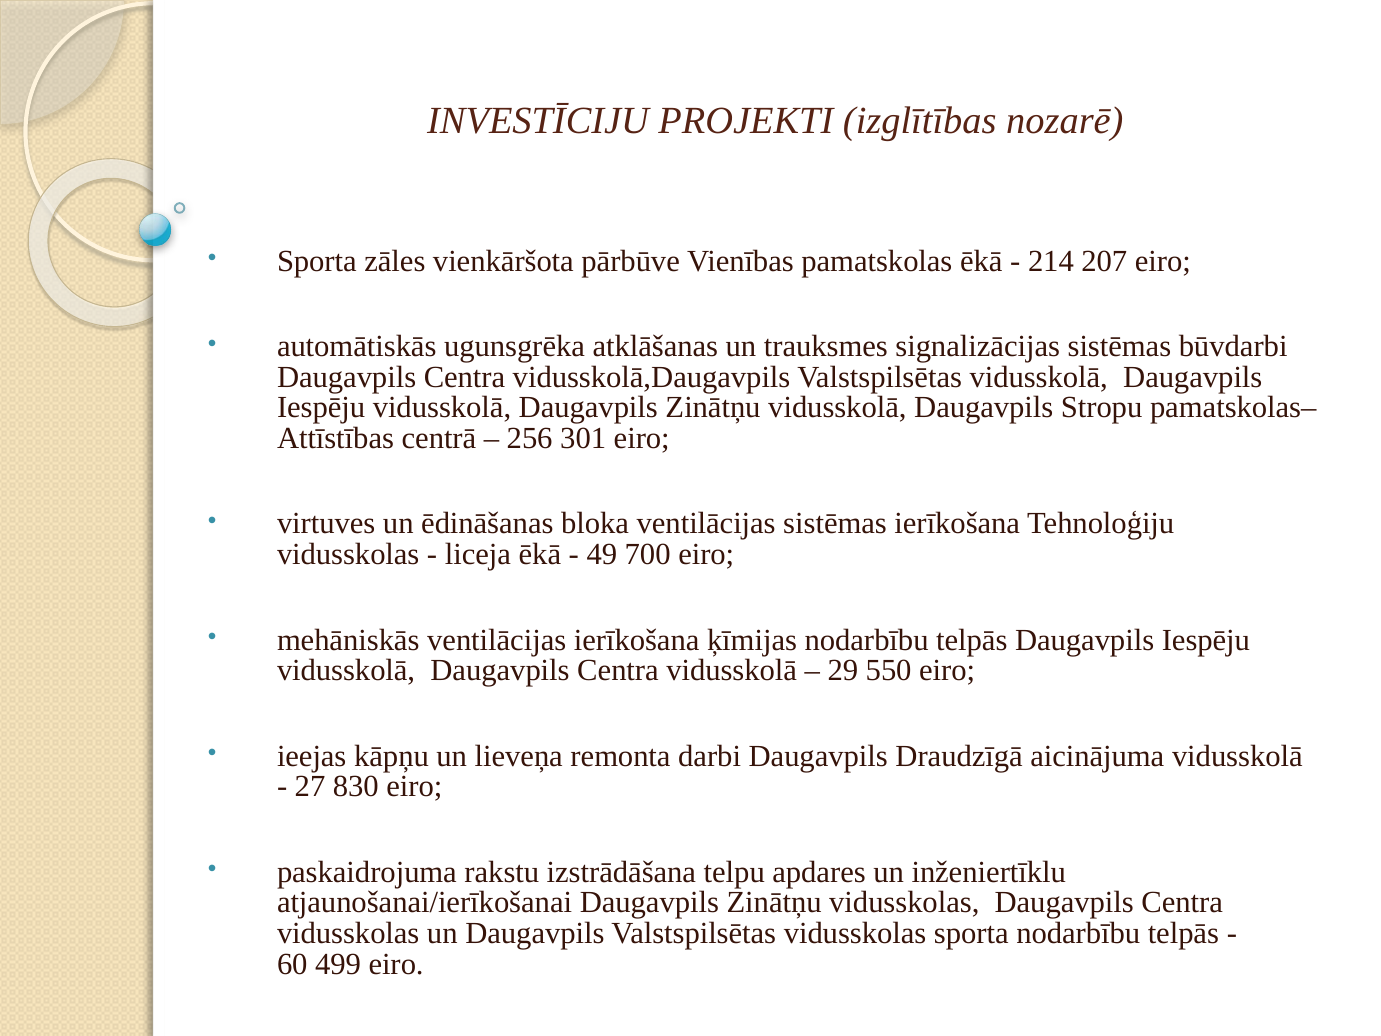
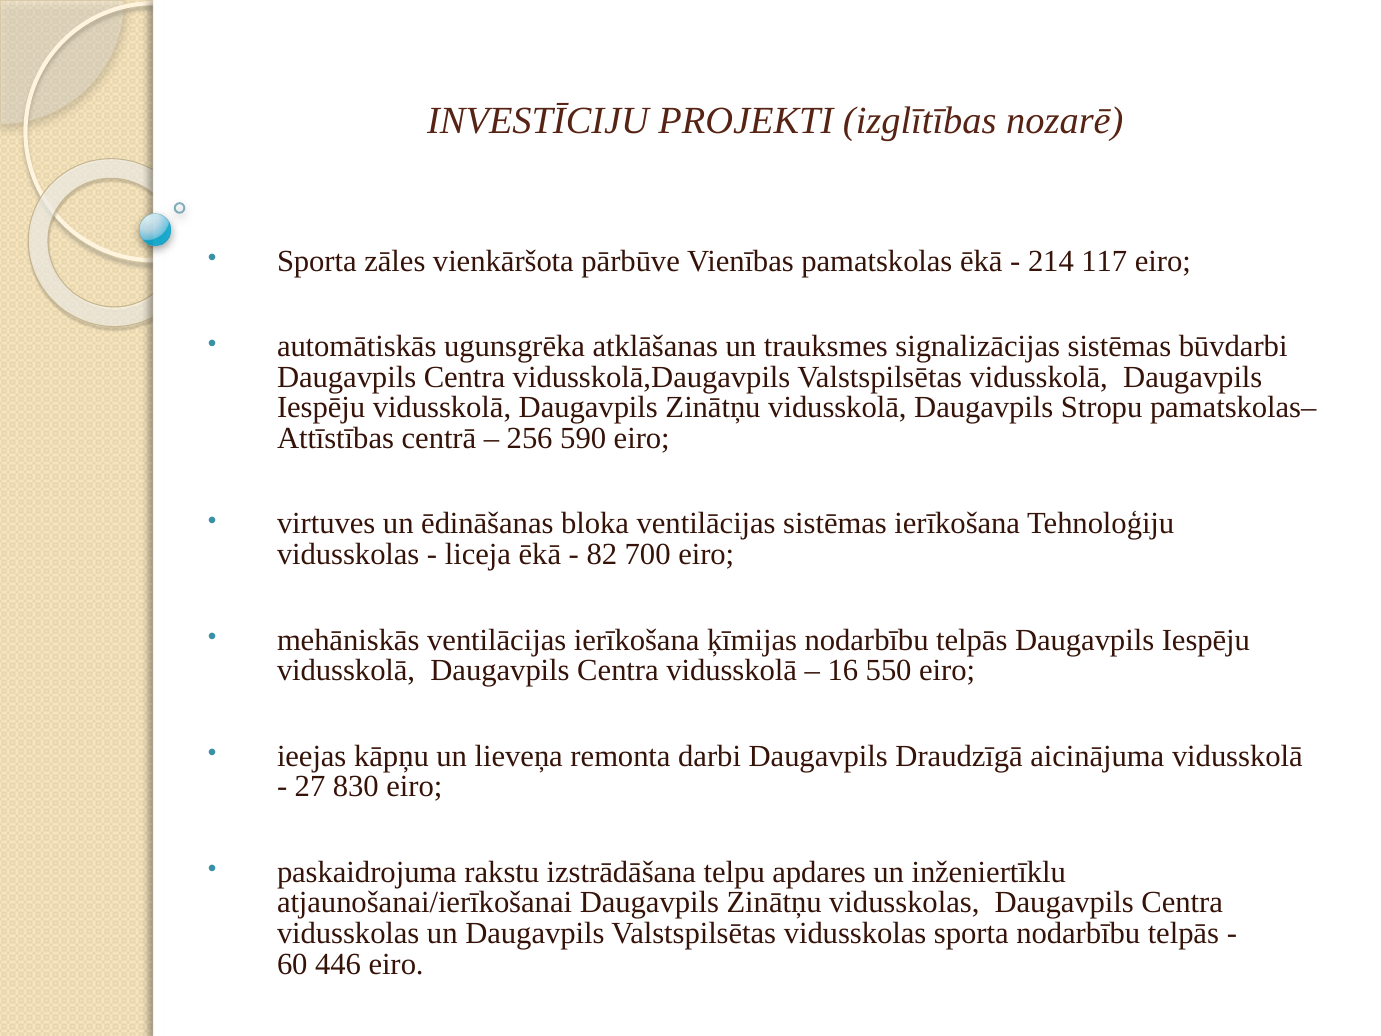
207: 207 -> 117 (1104, 261)
301: 301 -> 590 (583, 438)
49: 49 -> 82 (602, 554)
29: 29 -> 16 (843, 670)
499: 499 -> 446 (338, 964)
